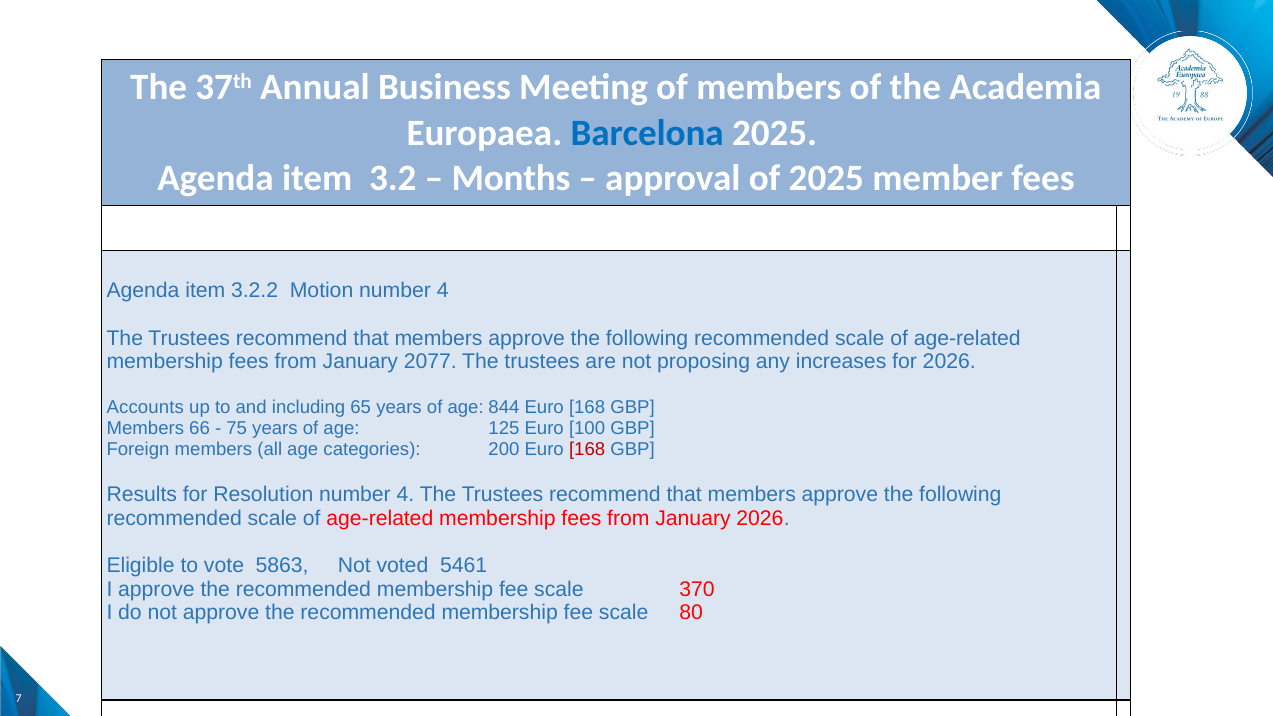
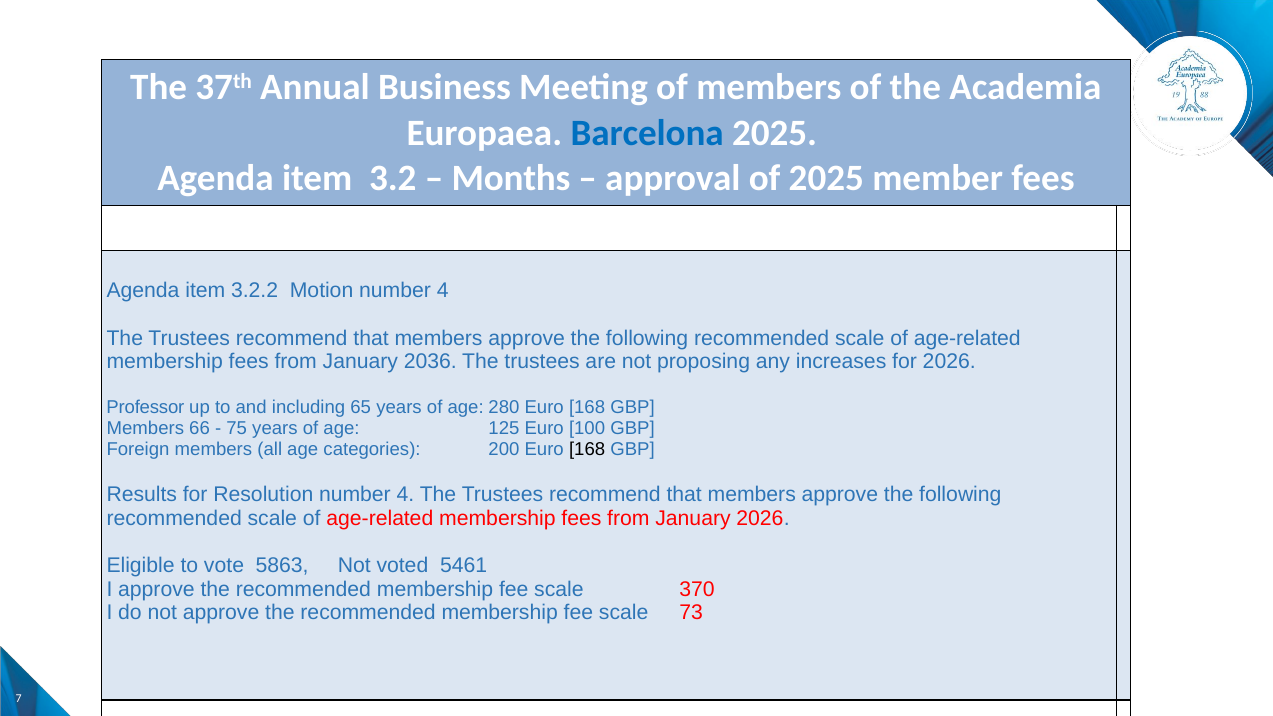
2077: 2077 -> 2036 (430, 362)
Accounts: Accounts -> Professor (145, 407)
844: 844 -> 280 (504, 407)
168 colour: red -> black (587, 449)
80: 80 -> 73 (691, 613)
